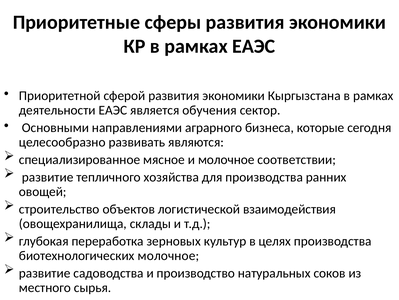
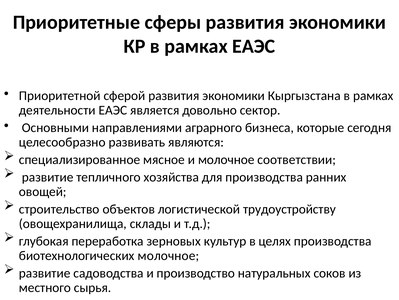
обучения: обучения -> довольно (210, 110)
взаимодействия: взаимодействия -> трудоустройству (289, 209)
